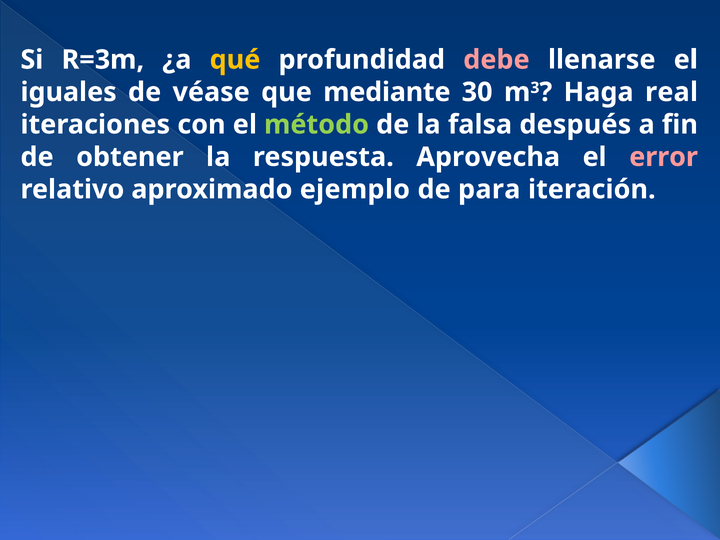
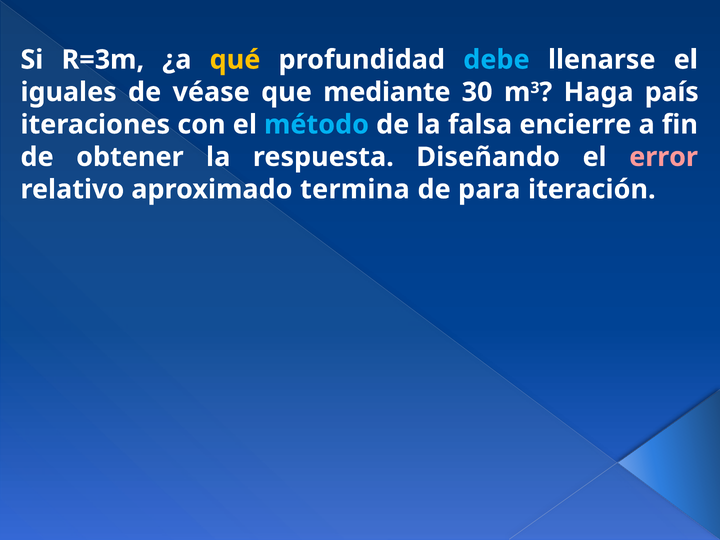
debe colour: pink -> light blue (496, 60)
real: real -> país (672, 92)
método colour: light green -> light blue (317, 125)
después: después -> encierre (575, 125)
Aprovecha: Aprovecha -> Diseñando (488, 157)
ejemplo: ejemplo -> termina (355, 189)
